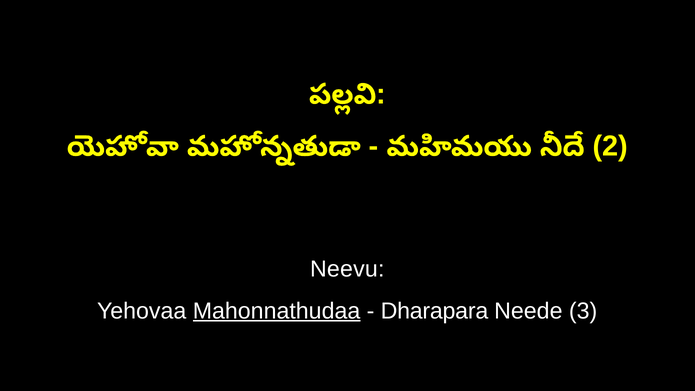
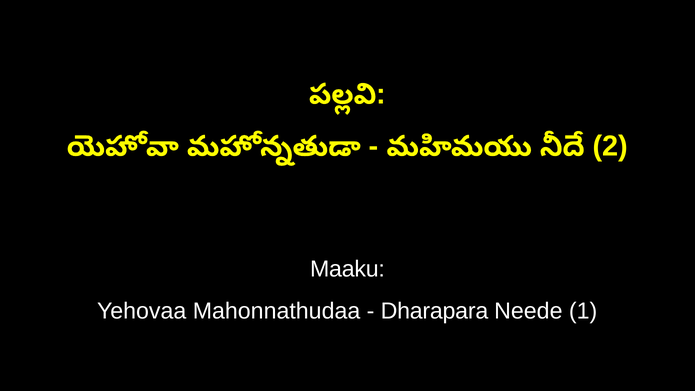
Neevu: Neevu -> Maaku (347, 269)
Mahonnathudaa underline: present -> none (277, 311)
3: 3 -> 1 (583, 311)
